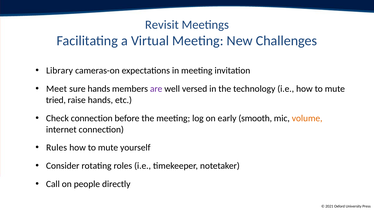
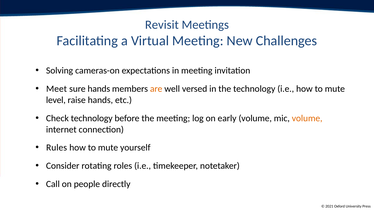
Library: Library -> Solving (60, 71)
are colour: purple -> orange (156, 89)
tried: tried -> level (56, 100)
Check connection: connection -> technology (92, 118)
early smooth: smooth -> volume (255, 118)
